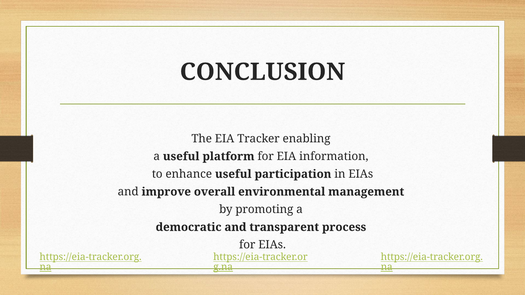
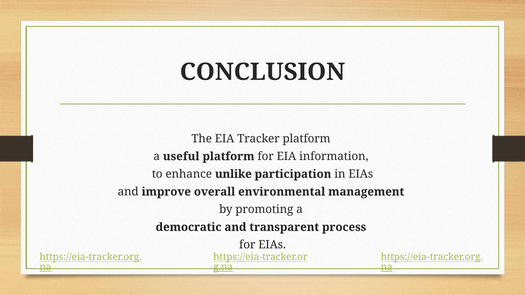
Tracker enabling: enabling -> platform (307, 139)
enhance useful: useful -> unlike (233, 174)
